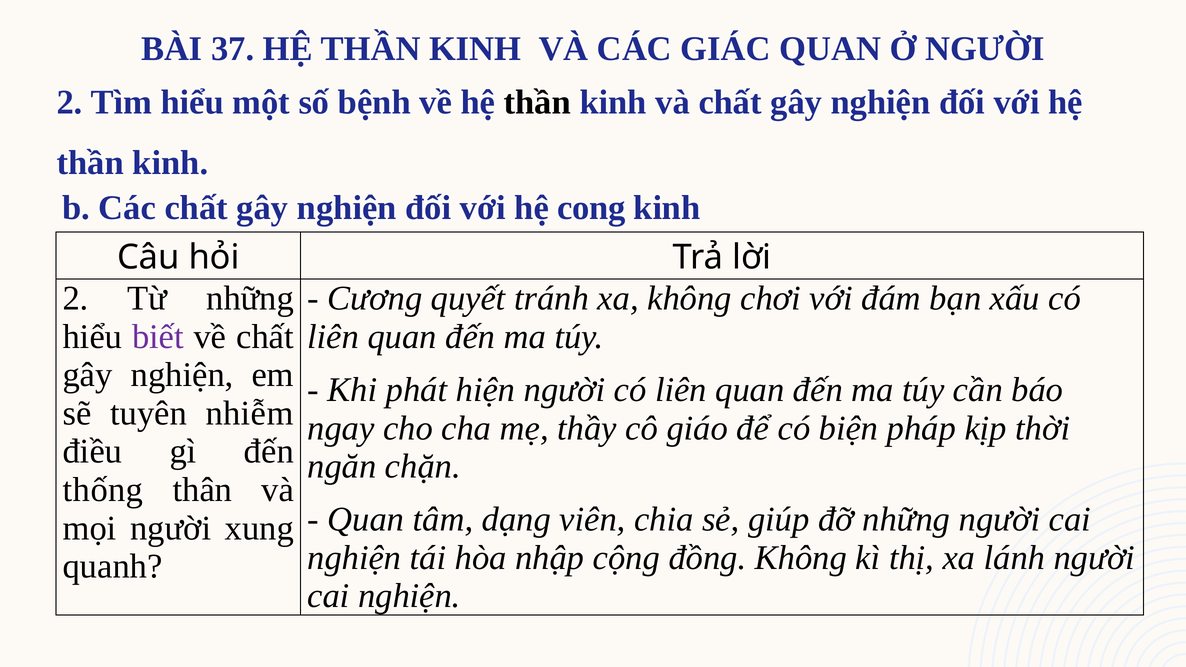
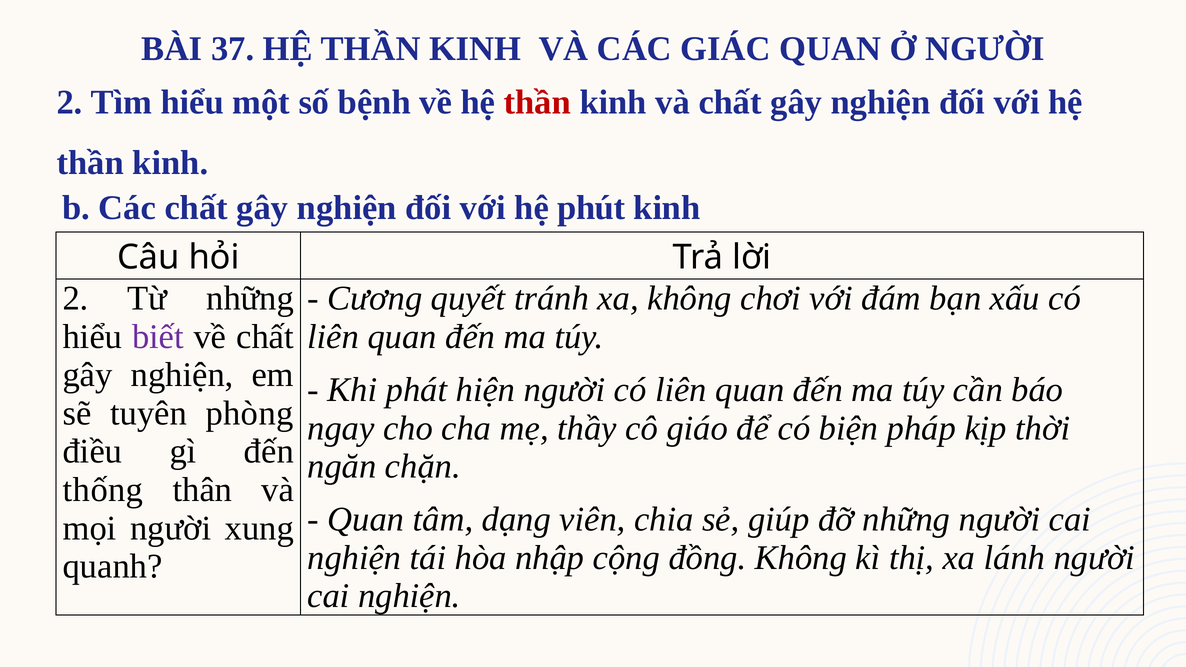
thần colour: black -> red (537, 103)
cong: cong -> phút (591, 208)
nhiễm: nhiễm -> phòng (250, 413)
